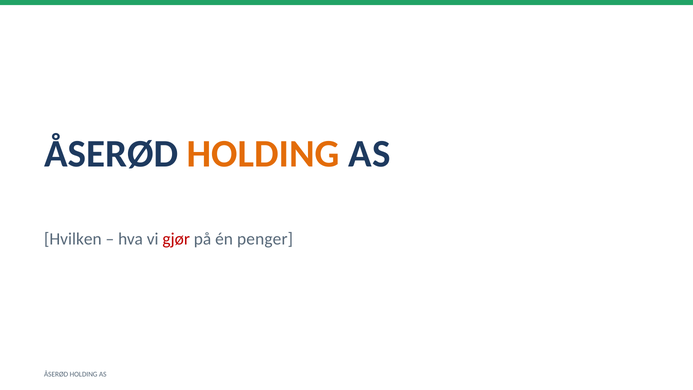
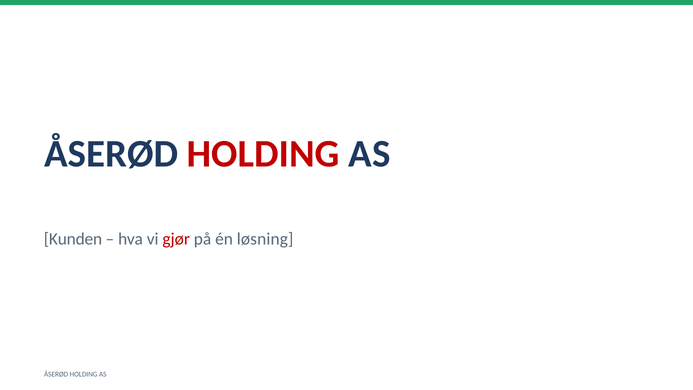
HOLDING colour: orange -> red (263, 154)
Hvilken: Hvilken -> Kunden (73, 239)
penger: penger -> løsning (265, 239)
